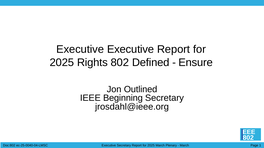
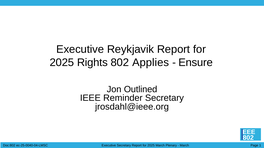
Executive Executive: Executive -> Reykjavik (131, 49)
Defined: Defined -> Applies (151, 63)
Beginning: Beginning -> Reminder (123, 98)
